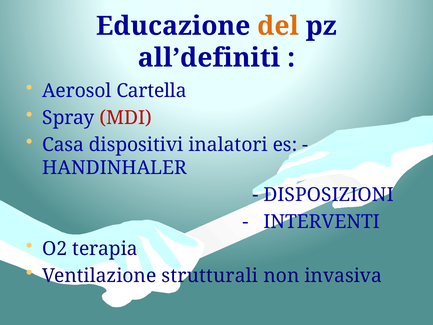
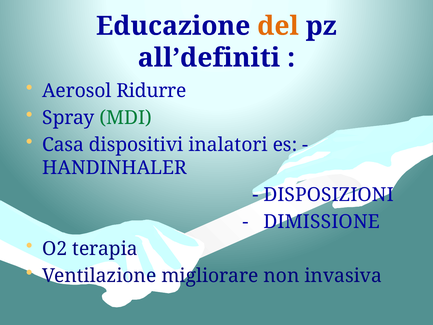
Cartella: Cartella -> Ridurre (151, 91)
MDI colour: red -> green (126, 118)
INTERVENTI: INTERVENTI -> DIMISSIONE (322, 222)
strutturali: strutturali -> migliorare (210, 276)
